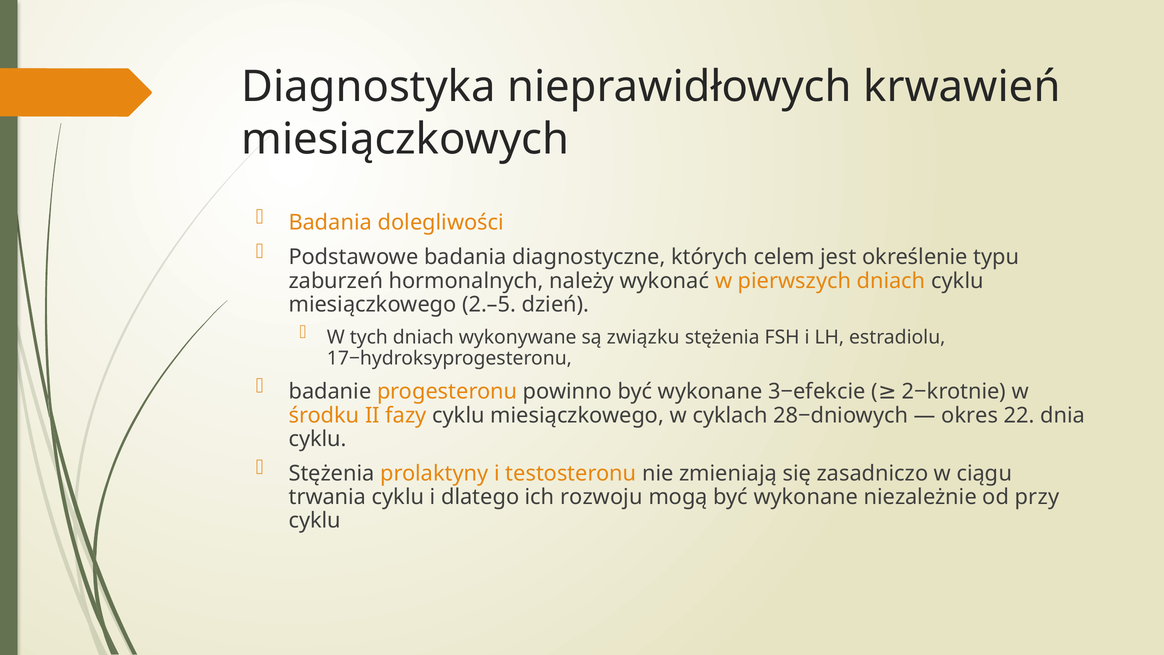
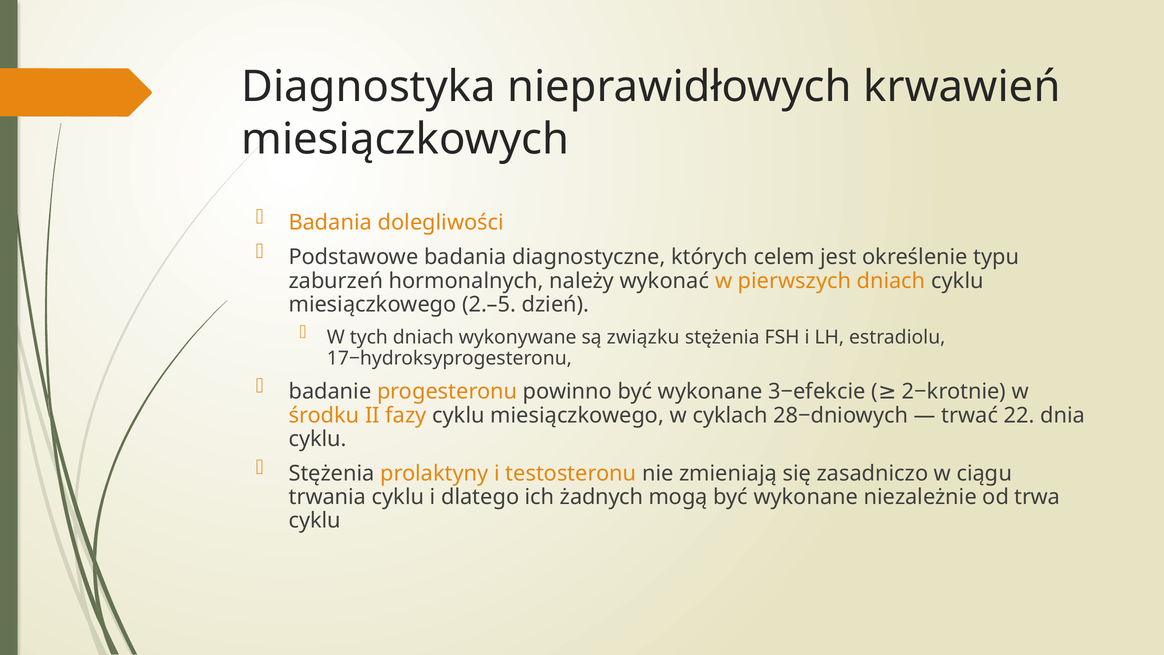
okres: okres -> trwać (970, 415)
rozwoju: rozwoju -> żadnych (602, 497)
przy: przy -> trwa (1037, 497)
